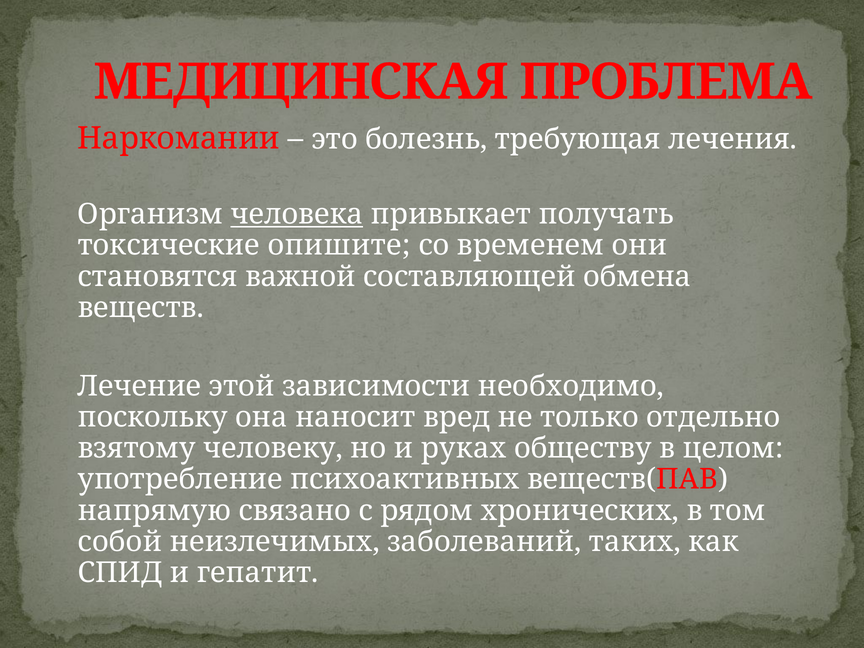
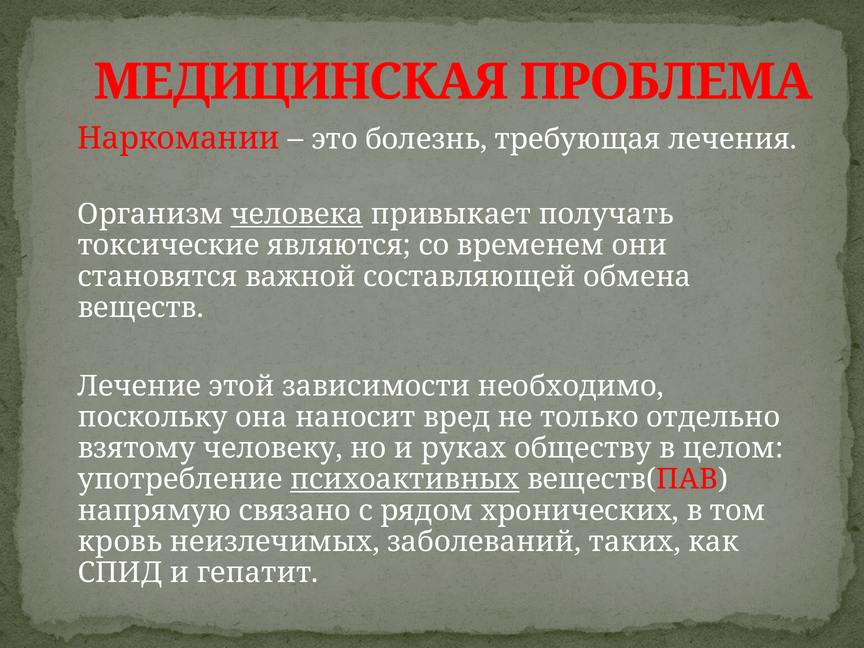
опишите: опишите -> являются (339, 245)
психоактивных underline: none -> present (405, 479)
собой: собой -> кровь (120, 542)
